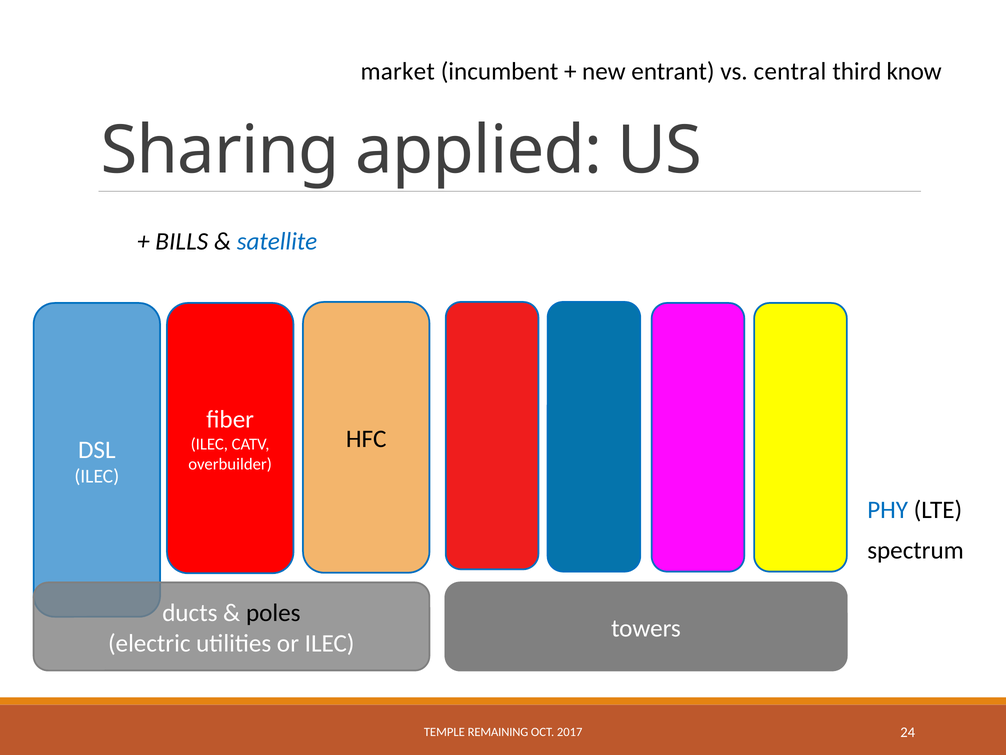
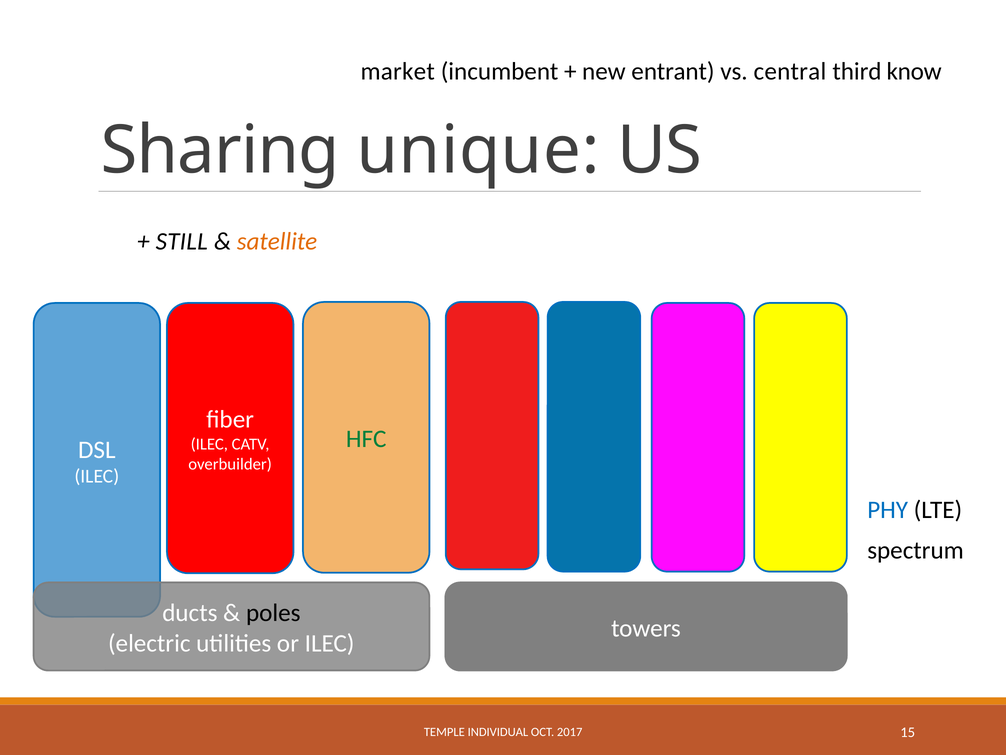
applied: applied -> unique (478, 150)
BILLS: BILLS -> STILL (182, 241)
satellite colour: blue -> orange (277, 241)
HFC colour: black -> green (366, 439)
REMAINING: REMAINING -> INDIVIDUAL (498, 732)
24: 24 -> 15 (908, 732)
